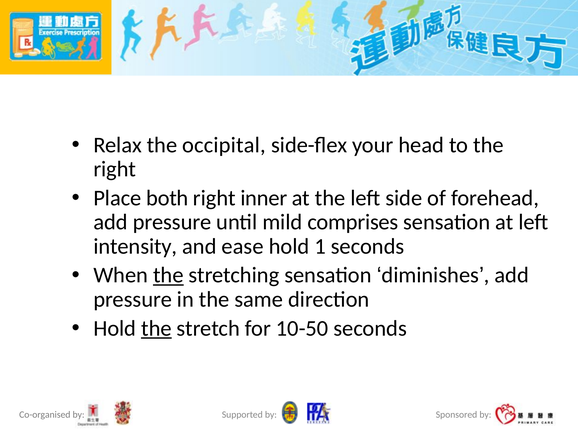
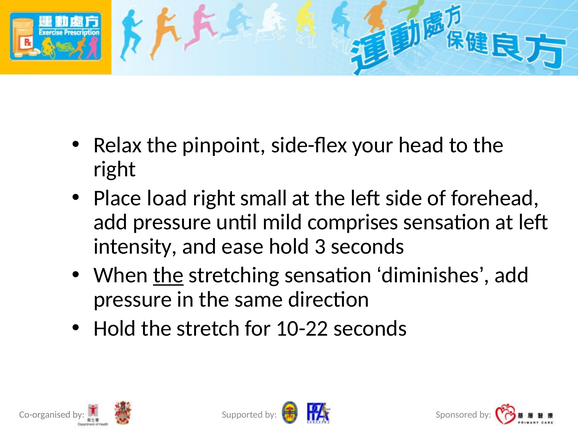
occipital: occipital -> pinpoint (224, 145)
both: both -> load (167, 198)
inner: inner -> small (264, 198)
1: 1 -> 3 (320, 247)
the underline: present -> none (156, 329)
10-50: 10-50 -> 10-22 (302, 329)
